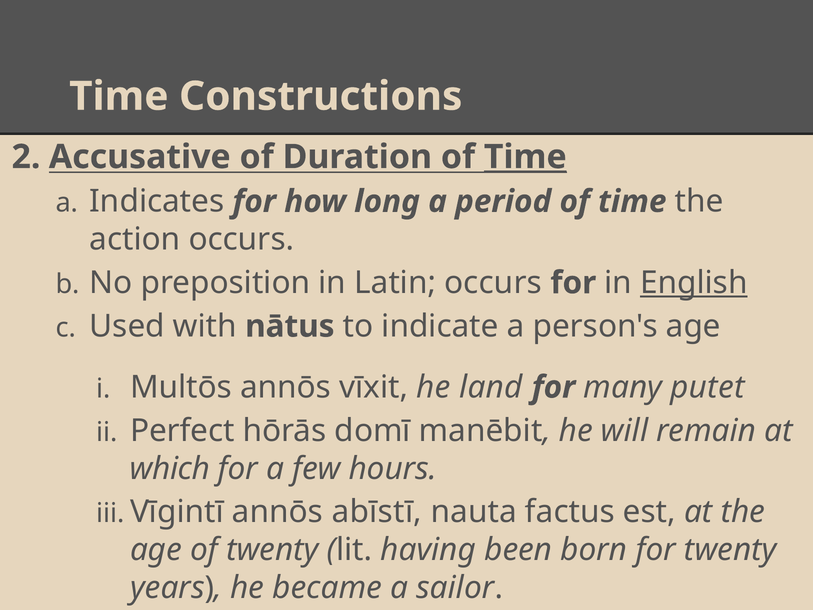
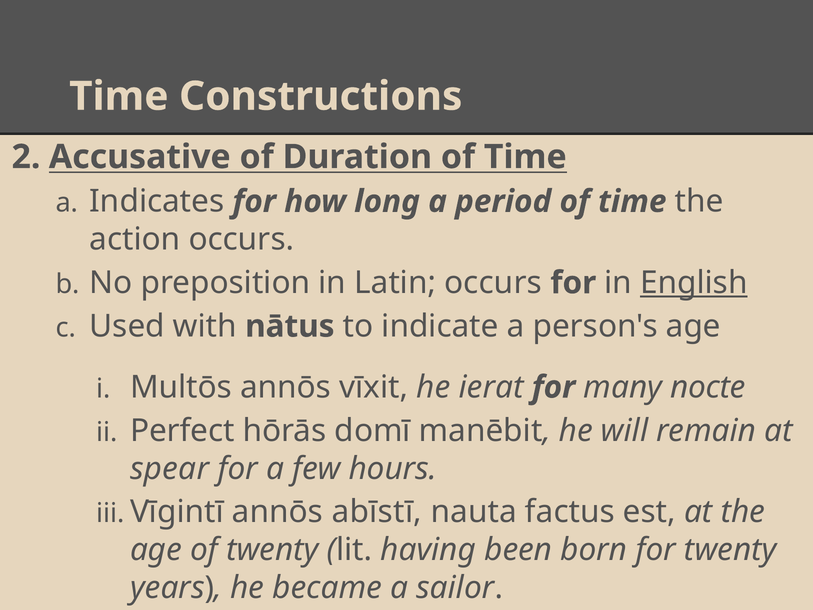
Time underline: present -> none (525, 157)
land: land -> ierat (491, 387)
putet: putet -> nocte (708, 387)
which: which -> spear (170, 468)
